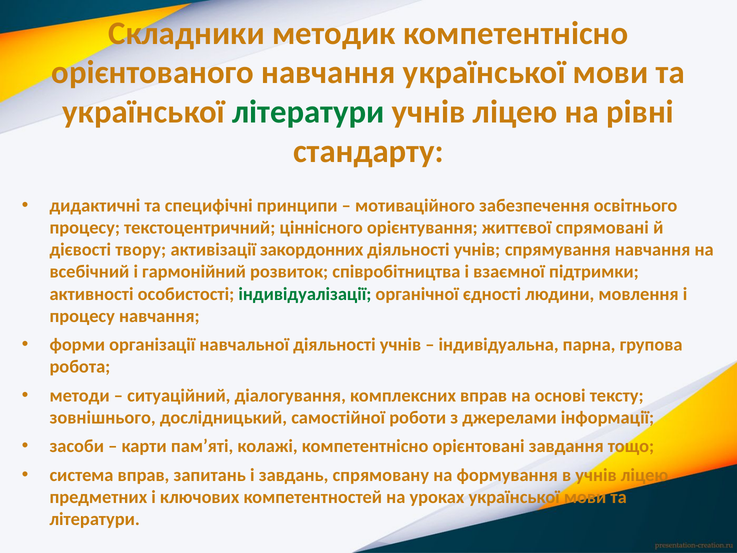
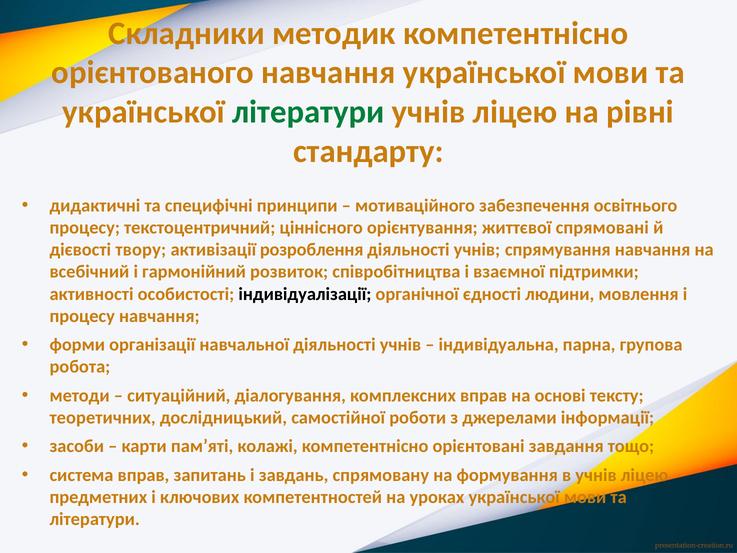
закордонних: закордонних -> розроблення (312, 250)
індивідуалізації colour: green -> black (305, 294)
зовнішнього: зовнішнього -> теоретичних (103, 417)
